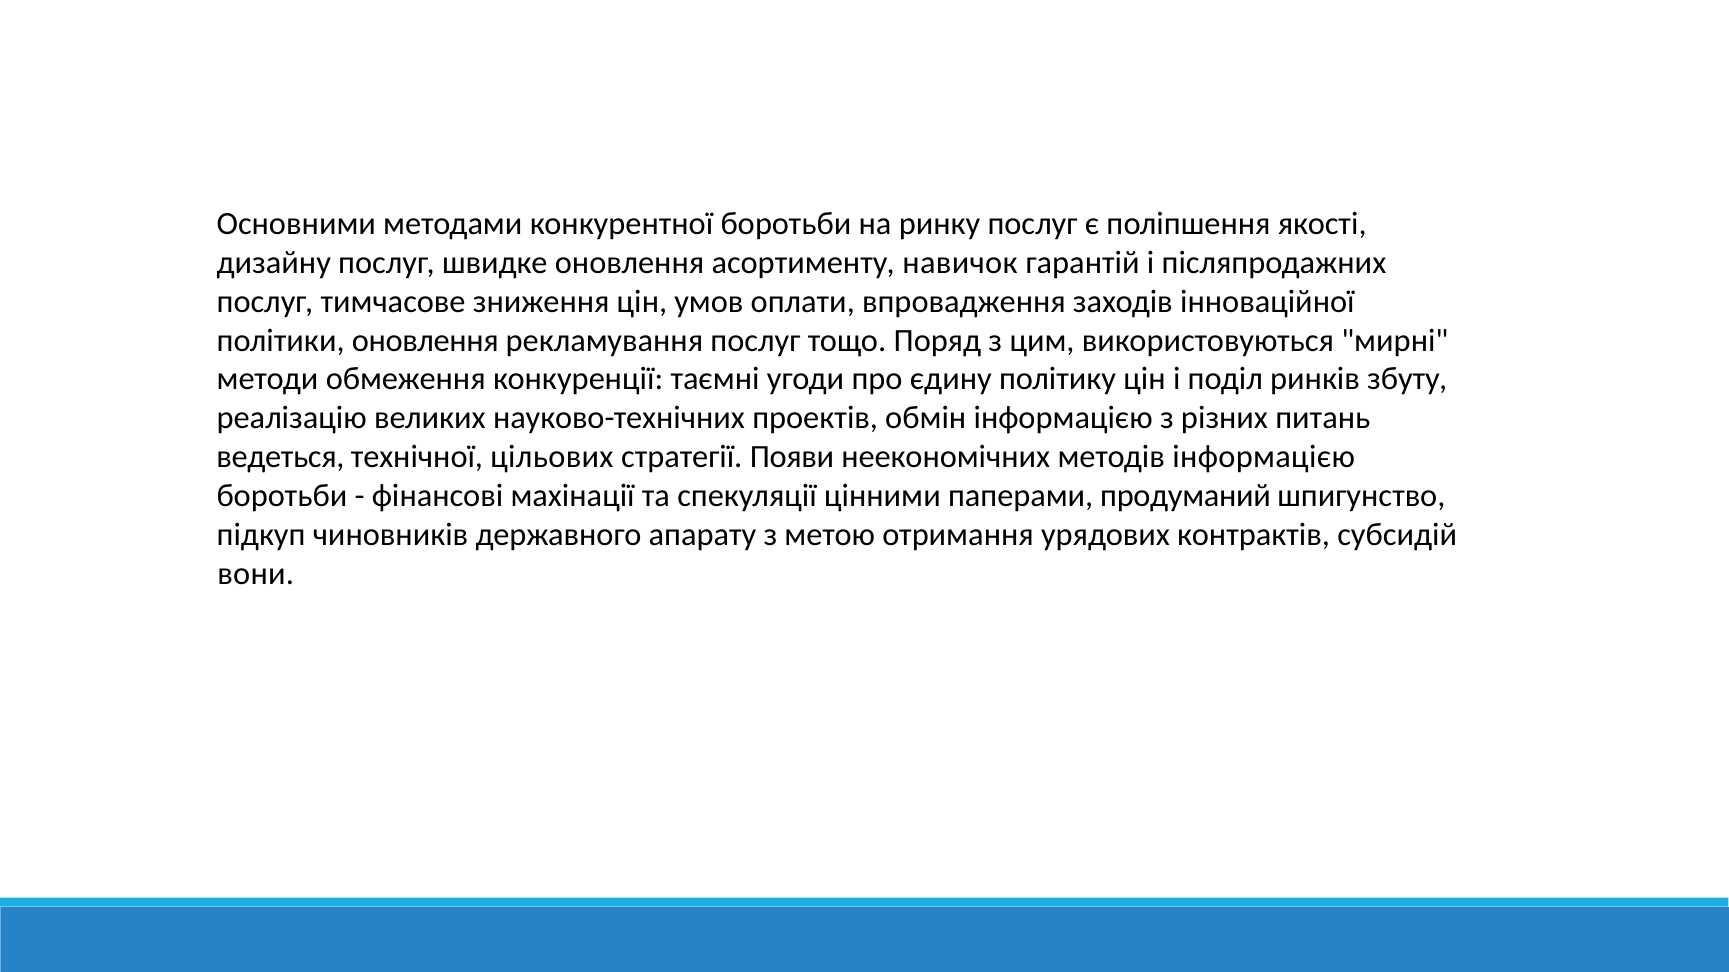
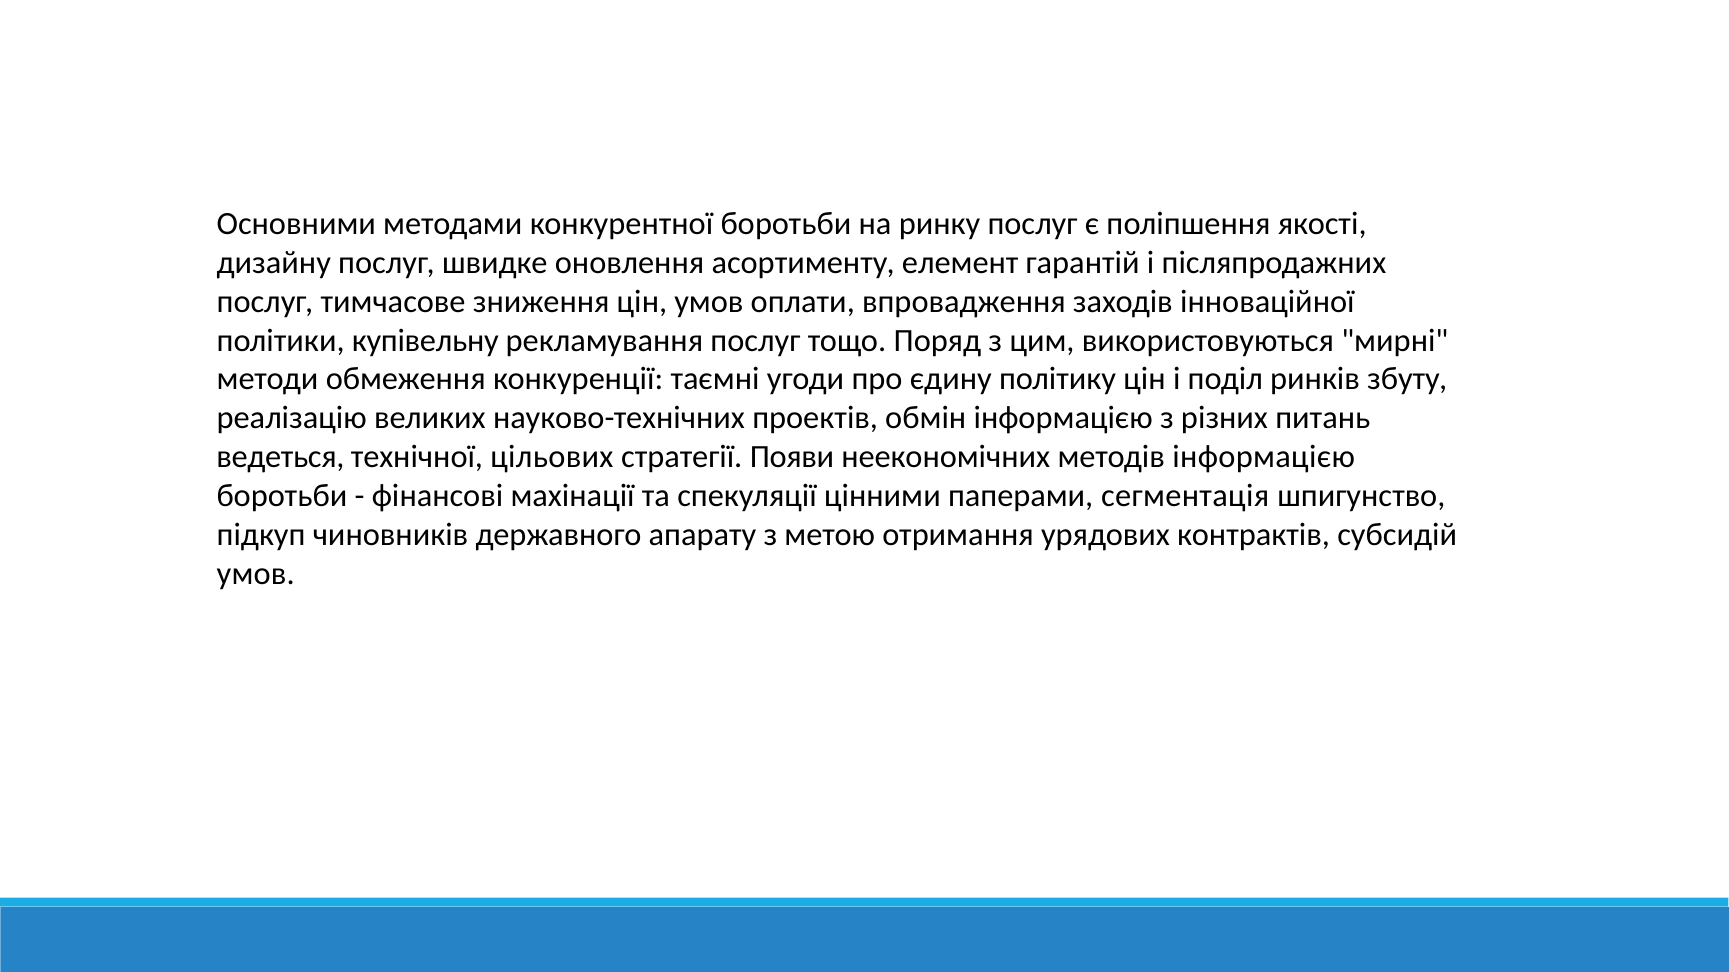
навичок: навичок -> елемент (960, 263)
політики оновлення: оновлення -> купівельну (425, 341)
продуманий: продуманий -> сегментація (1185, 496)
вони: вони -> умов (256, 574)
